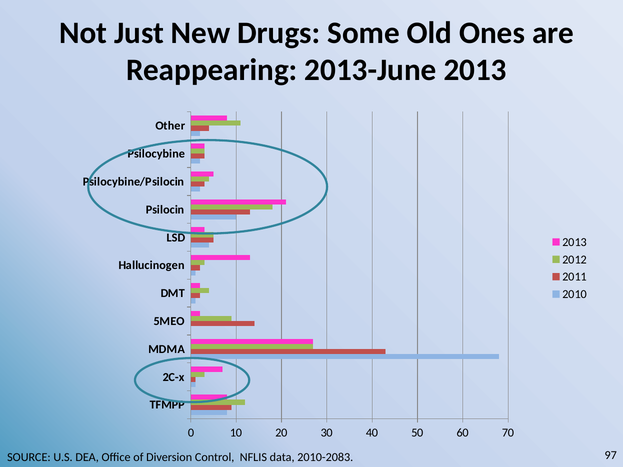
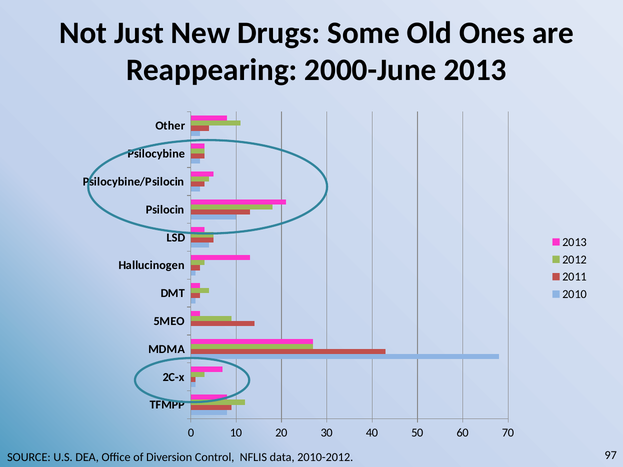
2013-June: 2013-June -> 2000-June (370, 70)
2010-2083: 2010-2083 -> 2010-2012 (325, 457)
